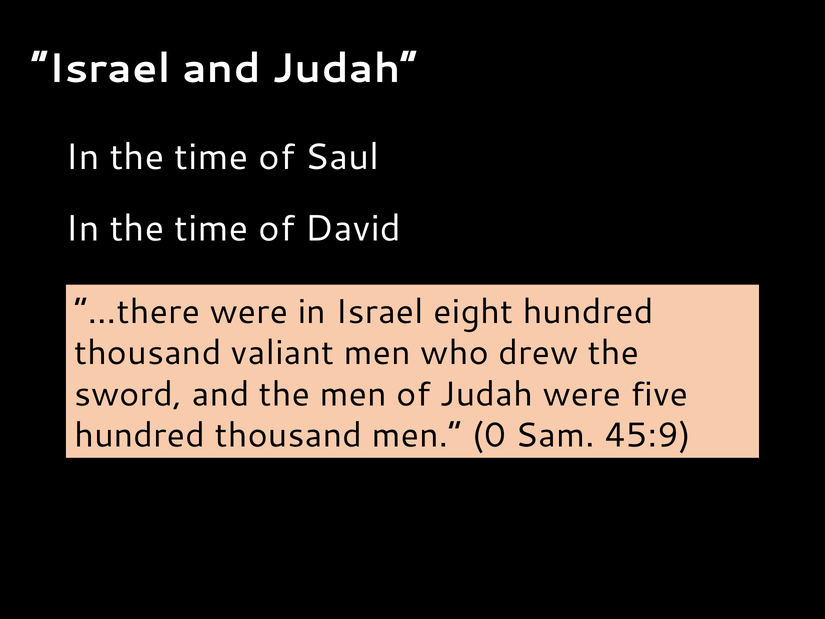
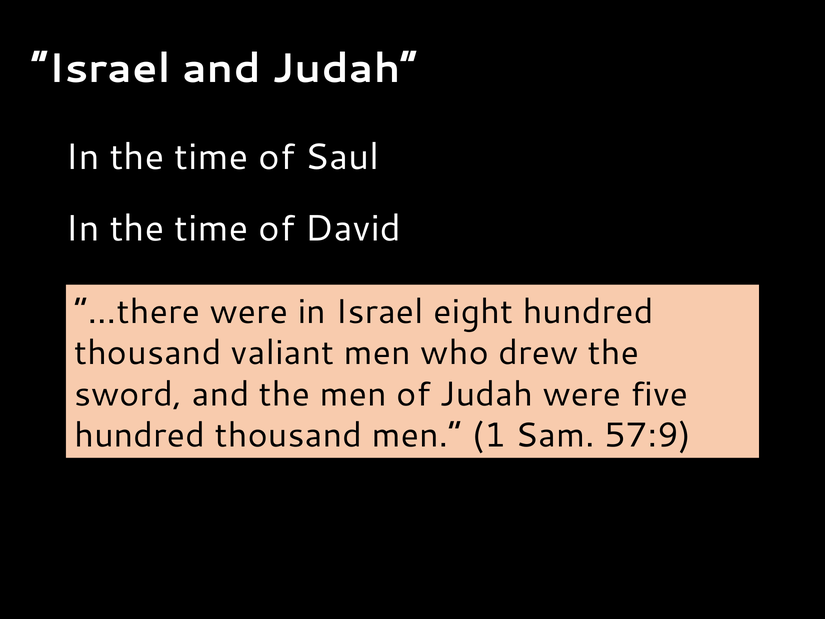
0: 0 -> 1 (489, 435)
45:9: 45:9 -> 57:9 (648, 435)
